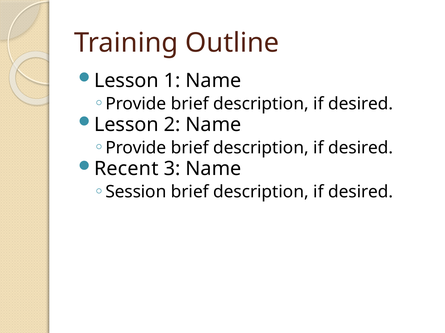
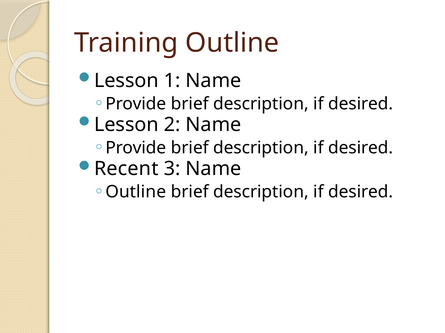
Session: Session -> Outline (136, 192)
